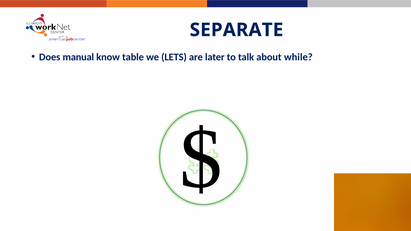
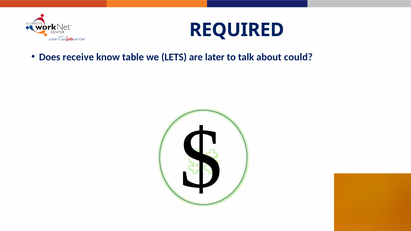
SEPARATE: SEPARATE -> REQUIRED (237, 30)
manual: manual -> receive (78, 57)
while: while -> could (298, 57)
